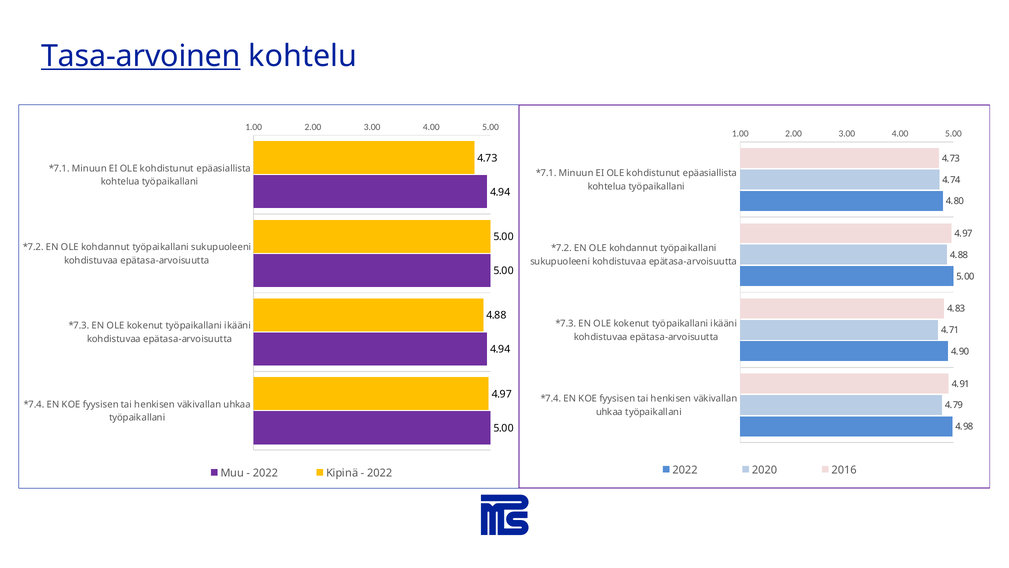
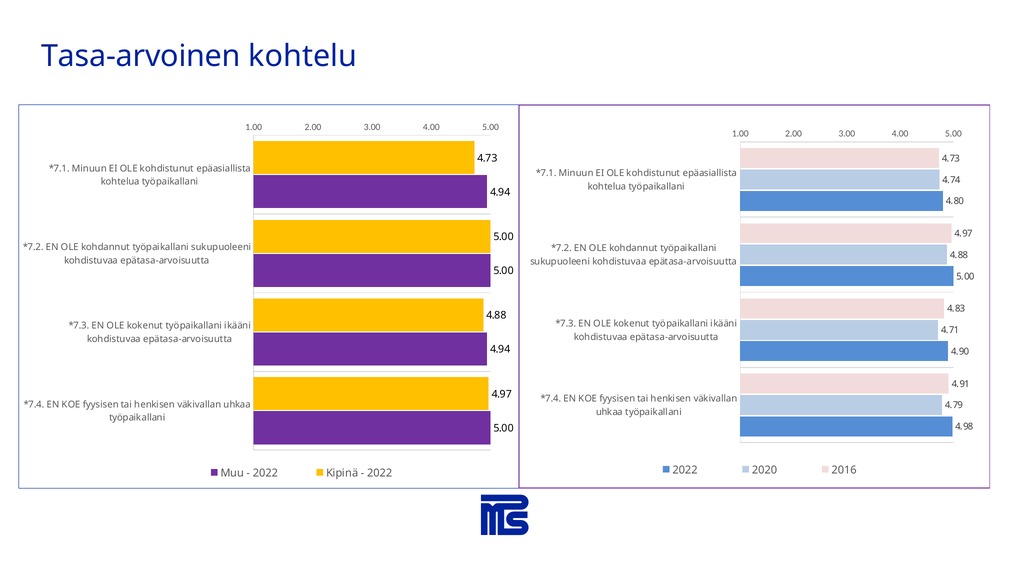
Tasa-arvoinen underline: present -> none (141, 56)
